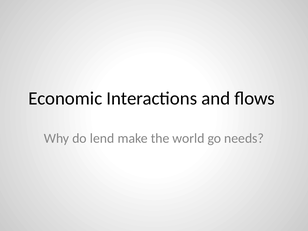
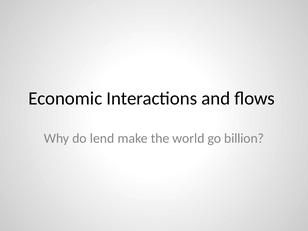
needs: needs -> billion (244, 138)
